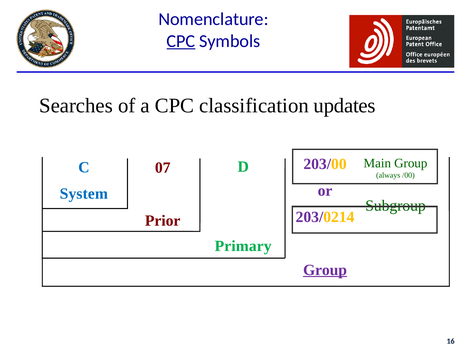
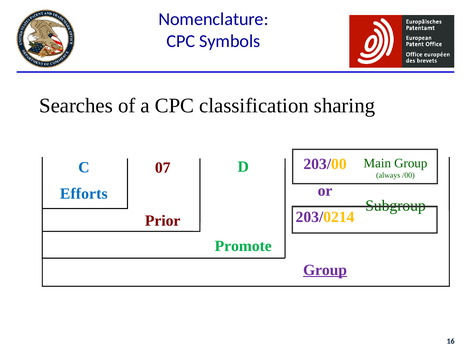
CPC underline: present -> none (181, 41)
updates: updates -> sharing (345, 106)
System: System -> Efforts (84, 194)
Primary: Primary -> Promote (243, 246)
